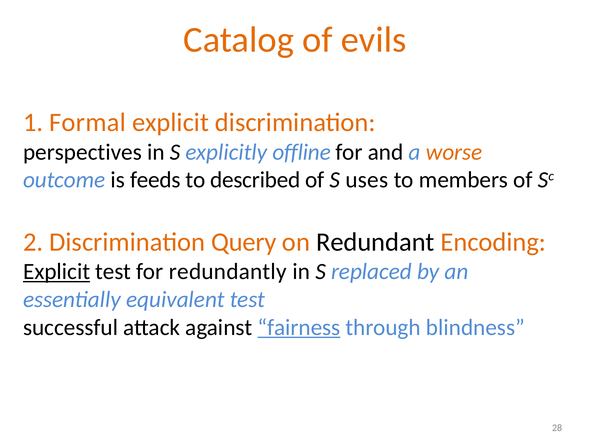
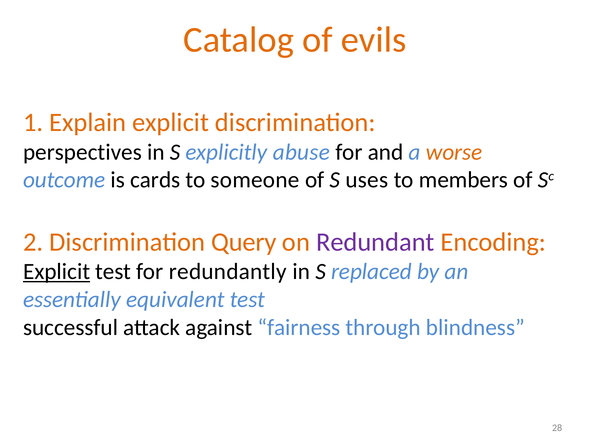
Formal: Formal -> Explain (88, 123)
offline: offline -> abuse (301, 152)
feeds: feeds -> cards (155, 180)
described: described -> someone (255, 180)
Redundant colour: black -> purple (375, 242)
fairness underline: present -> none (299, 328)
